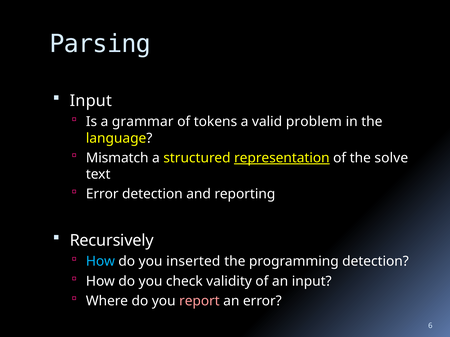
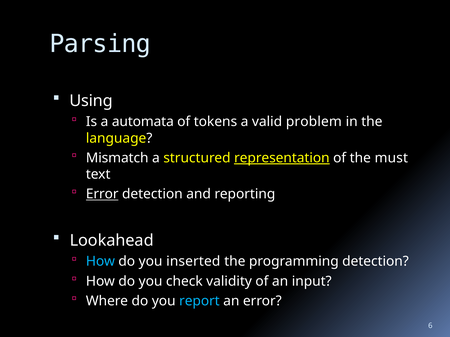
Input: Input -> Using (91, 101)
grammar: grammar -> automata (143, 122)
solve: solve -> must (391, 158)
Error underline: none -> present (102, 194)
Recursively: Recursively -> Lookahead (112, 241)
report colour: pink -> light blue (199, 301)
